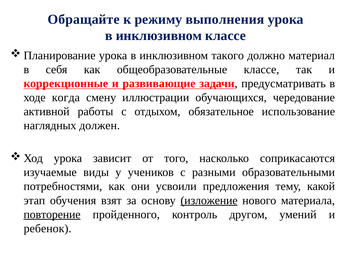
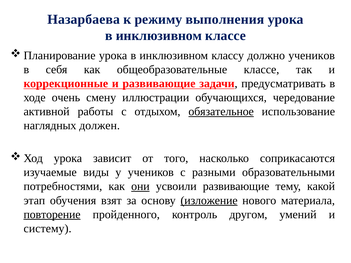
Обращайте: Обращайте -> Назарбаева (84, 19)
такого: такого -> классу (228, 56)
должно материал: материал -> учеников (312, 56)
когда: когда -> очень (66, 98)
обязательное underline: none -> present (221, 112)
они underline: none -> present (140, 187)
усвоили предложения: предложения -> развивающие (236, 187)
ребенок: ребенок -> систему (48, 229)
